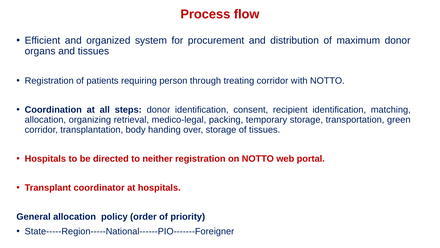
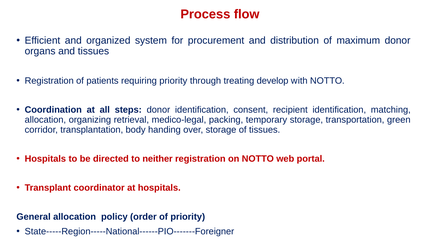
requiring person: person -> priority (173, 81)
treating corridor: corridor -> develop (273, 81)
